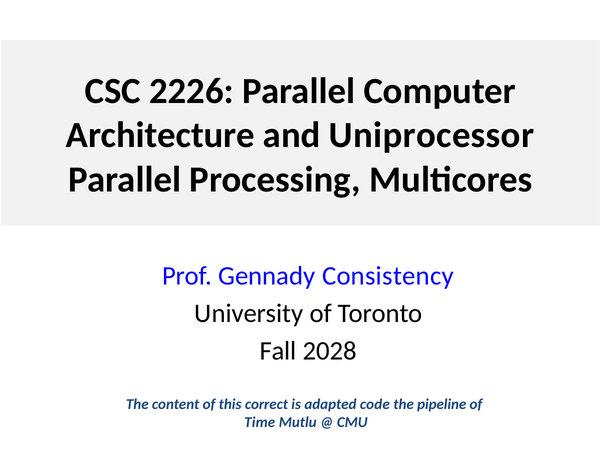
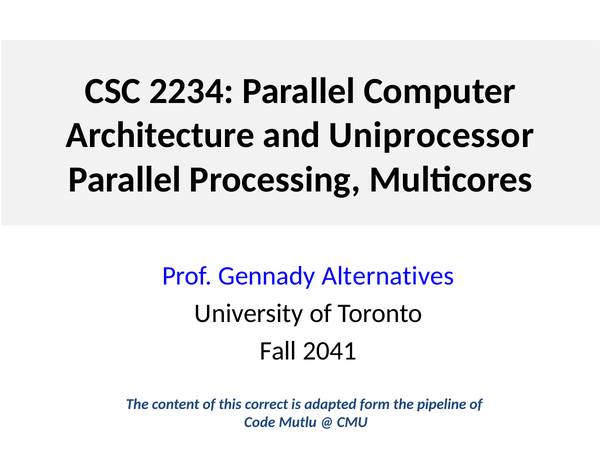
2226: 2226 -> 2234 (191, 91)
Consistency: Consistency -> Alternatives (388, 276)
2028: 2028 -> 2041 (330, 351)
code: code -> form (375, 405)
Time: Time -> Code (260, 423)
